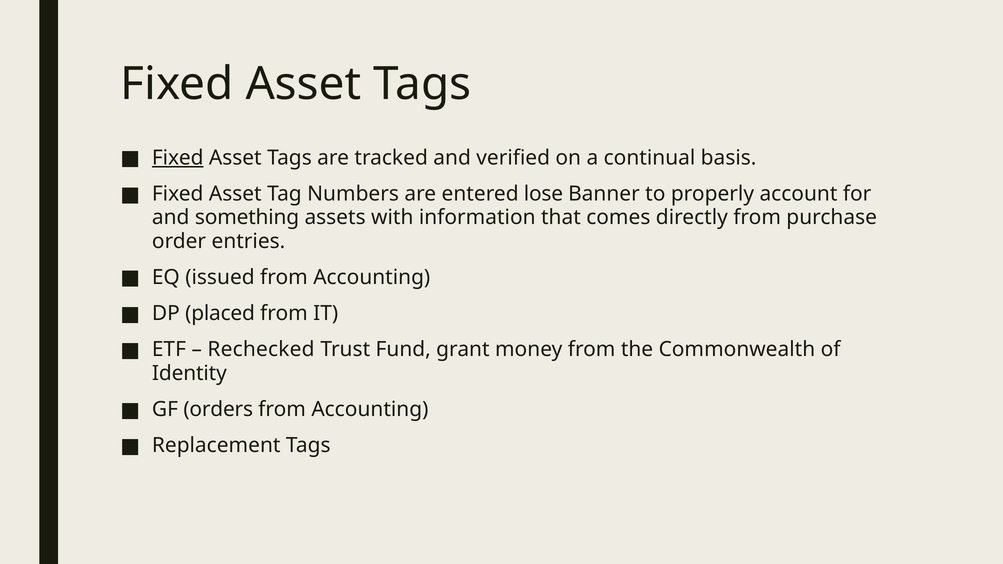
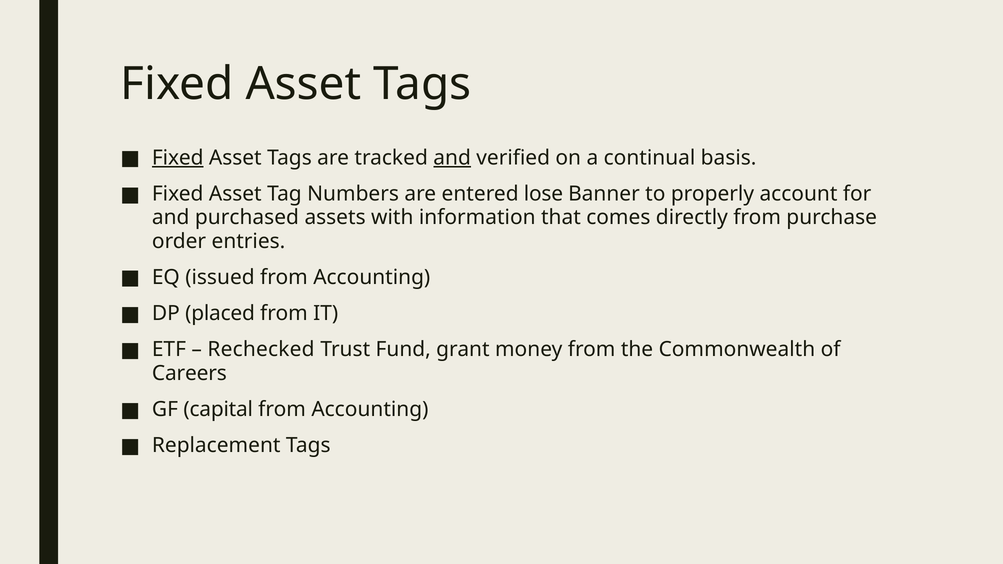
and underline: none -> present (452, 158)
something: something -> purchased (247, 218)
Identity: Identity -> Careers (189, 373)
orders: orders -> capital (218, 409)
